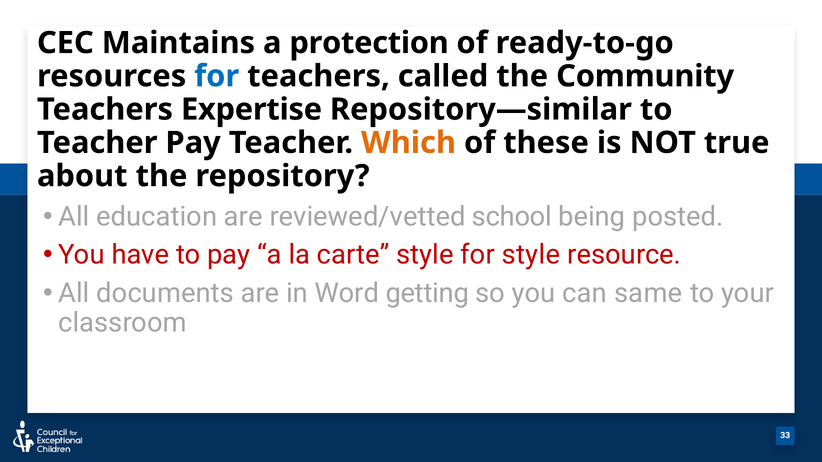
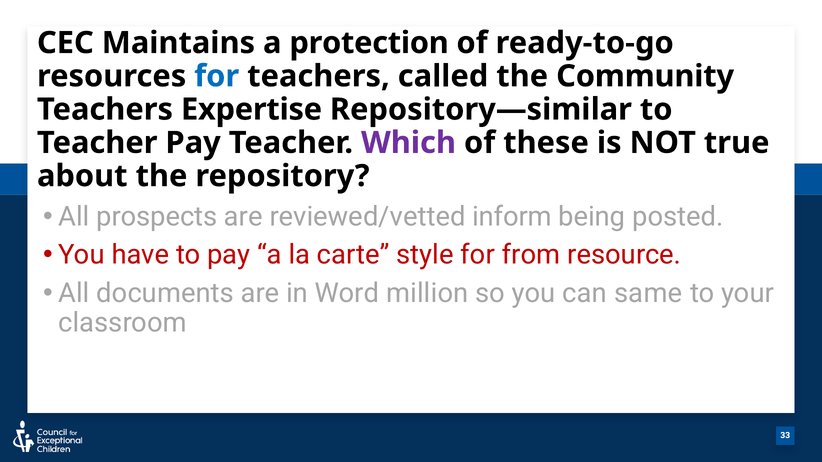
Which colour: orange -> purple (408, 143)
education: education -> prospects (157, 217)
school: school -> inform (512, 217)
for style: style -> from (531, 255)
getting: getting -> million (427, 293)
